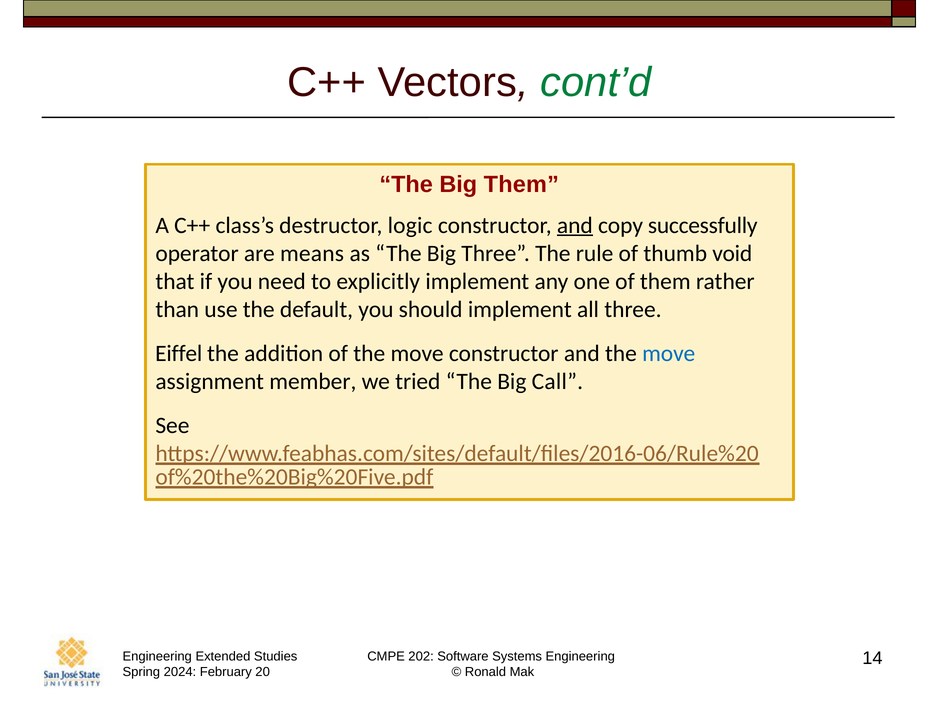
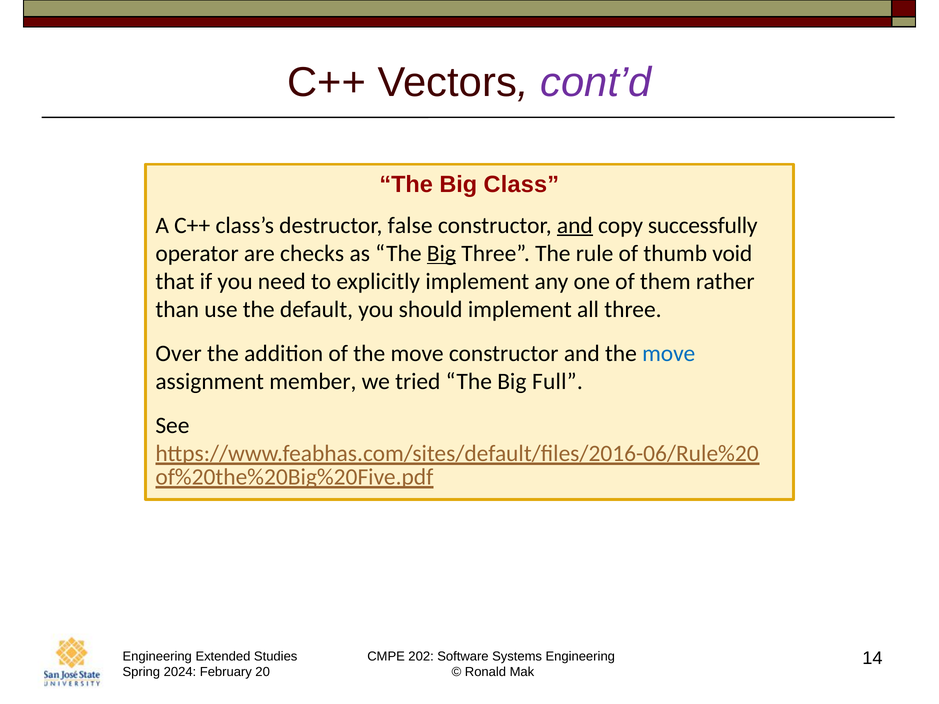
cont’d colour: green -> purple (596, 83)
Big Them: Them -> Class (521, 185)
logic: logic -> false (410, 225)
means: means -> checks (312, 254)
Big underline: none -> present (441, 254)
Eiffel: Eiffel -> Over (179, 354)
Call: Call -> Full (557, 382)
